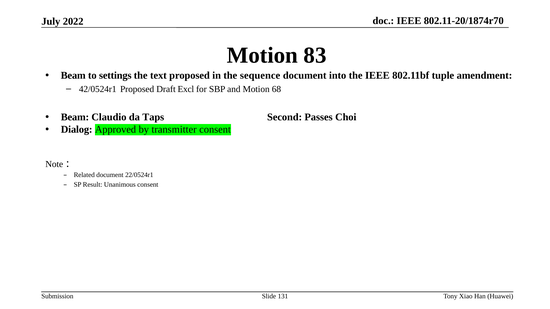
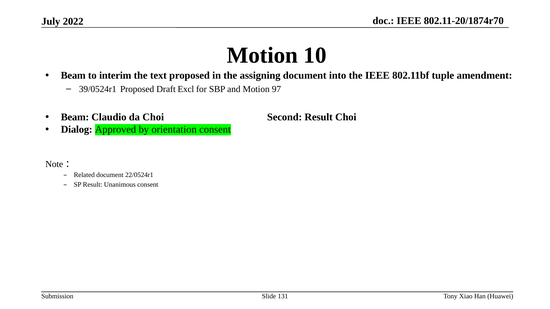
83: 83 -> 10 (315, 55)
settings: settings -> interim (115, 76)
sequence: sequence -> assigning (260, 76)
42/0524r1: 42/0524r1 -> 39/0524r1 (98, 89)
68: 68 -> 97 (276, 89)
da Taps: Taps -> Choi (153, 117)
Second Passes: Passes -> Result (319, 117)
transmitter: transmitter -> orientation (174, 130)
